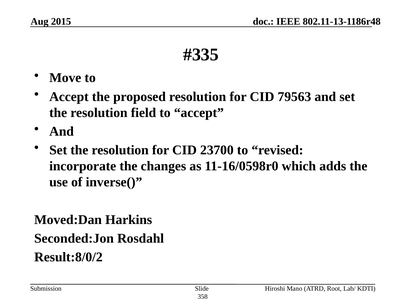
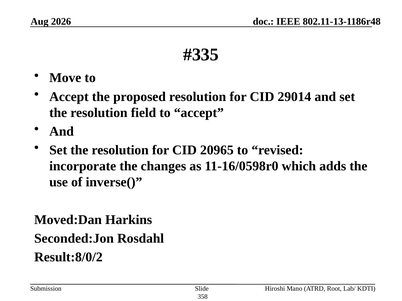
2015: 2015 -> 2026 (61, 21)
79563: 79563 -> 29014 (294, 97)
23700: 23700 -> 20965 (217, 150)
